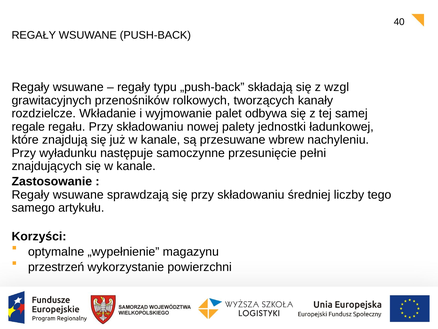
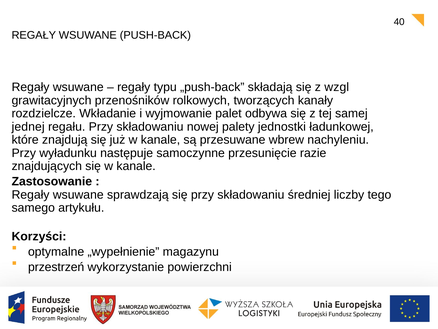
regale: regale -> jednej (28, 126)
pełni: pełni -> razie (313, 153)
